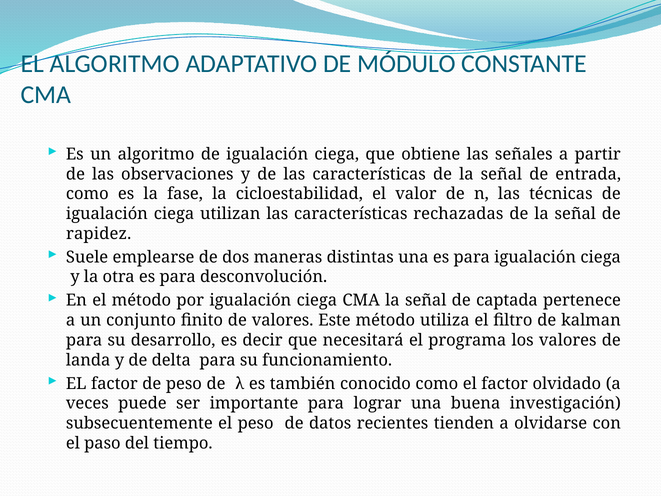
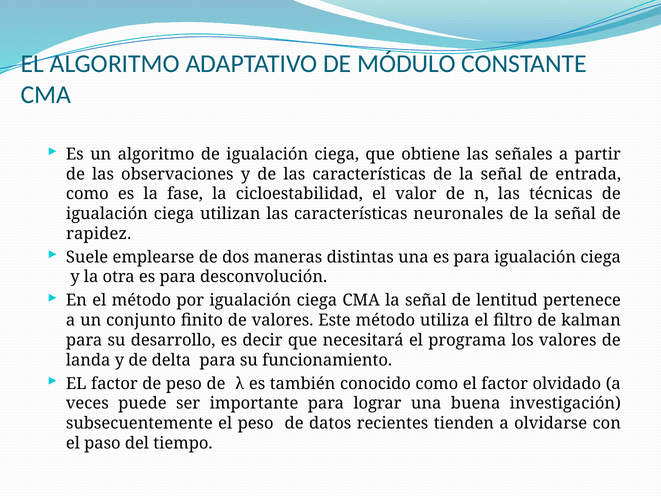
rechazadas: rechazadas -> neuronales (458, 214)
captada: captada -> lentitud (507, 300)
